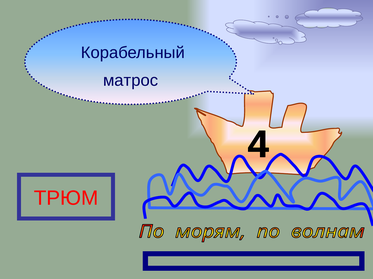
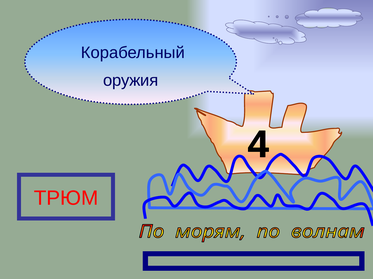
матрос: матрос -> оружия (131, 81)
